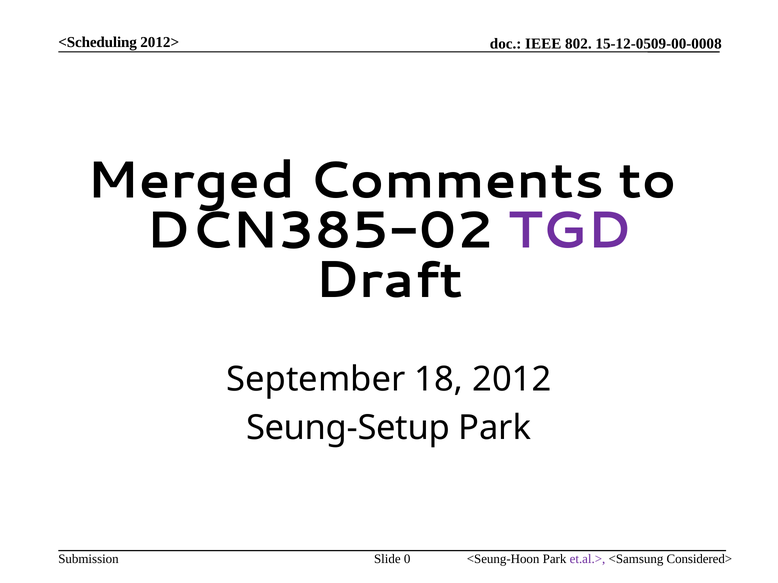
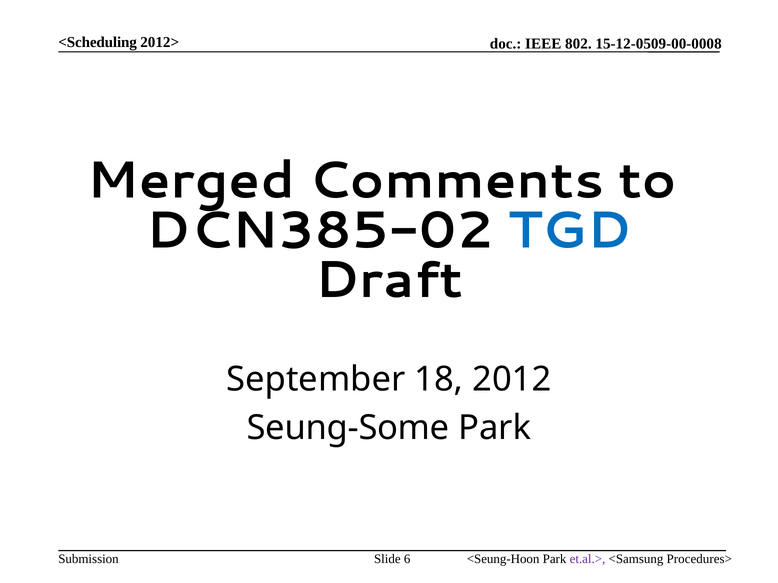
TGD colour: purple -> blue (570, 231)
Seung-Setup: Seung-Setup -> Seung-Some (348, 428)
0: 0 -> 6 (407, 560)
Considered>: Considered> -> Procedures> (699, 560)
